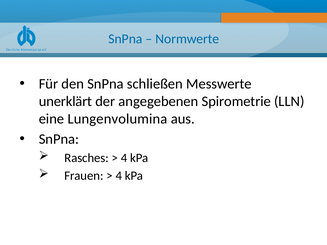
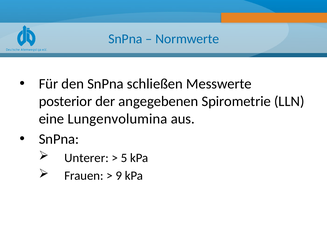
unerklärt: unerklärt -> posterior (65, 101)
Rasches: Rasches -> Unterer (87, 158)
4: 4 -> 5 (124, 158)
4: 4 -> 9 (119, 176)
